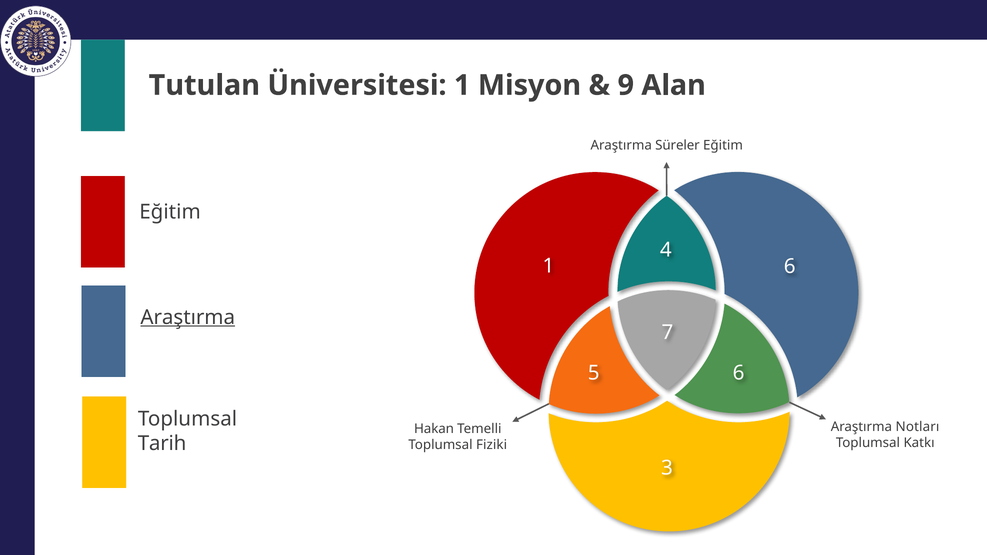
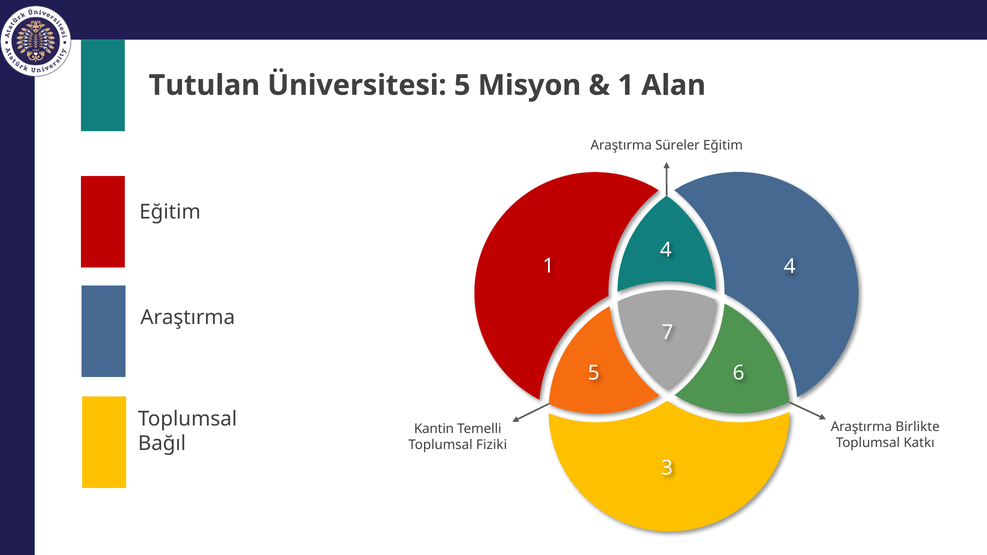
Üniversitesi 1: 1 -> 5 (462, 85)
9: 9 -> 1 (626, 85)
1 6: 6 -> 4 (790, 266)
Araştırma underline: present -> none (188, 317)
Notları: Notları -> Birlikte (918, 427)
Hakan: Hakan -> Kantin (434, 429)
Tarih: Tarih -> Bağıl (162, 444)
